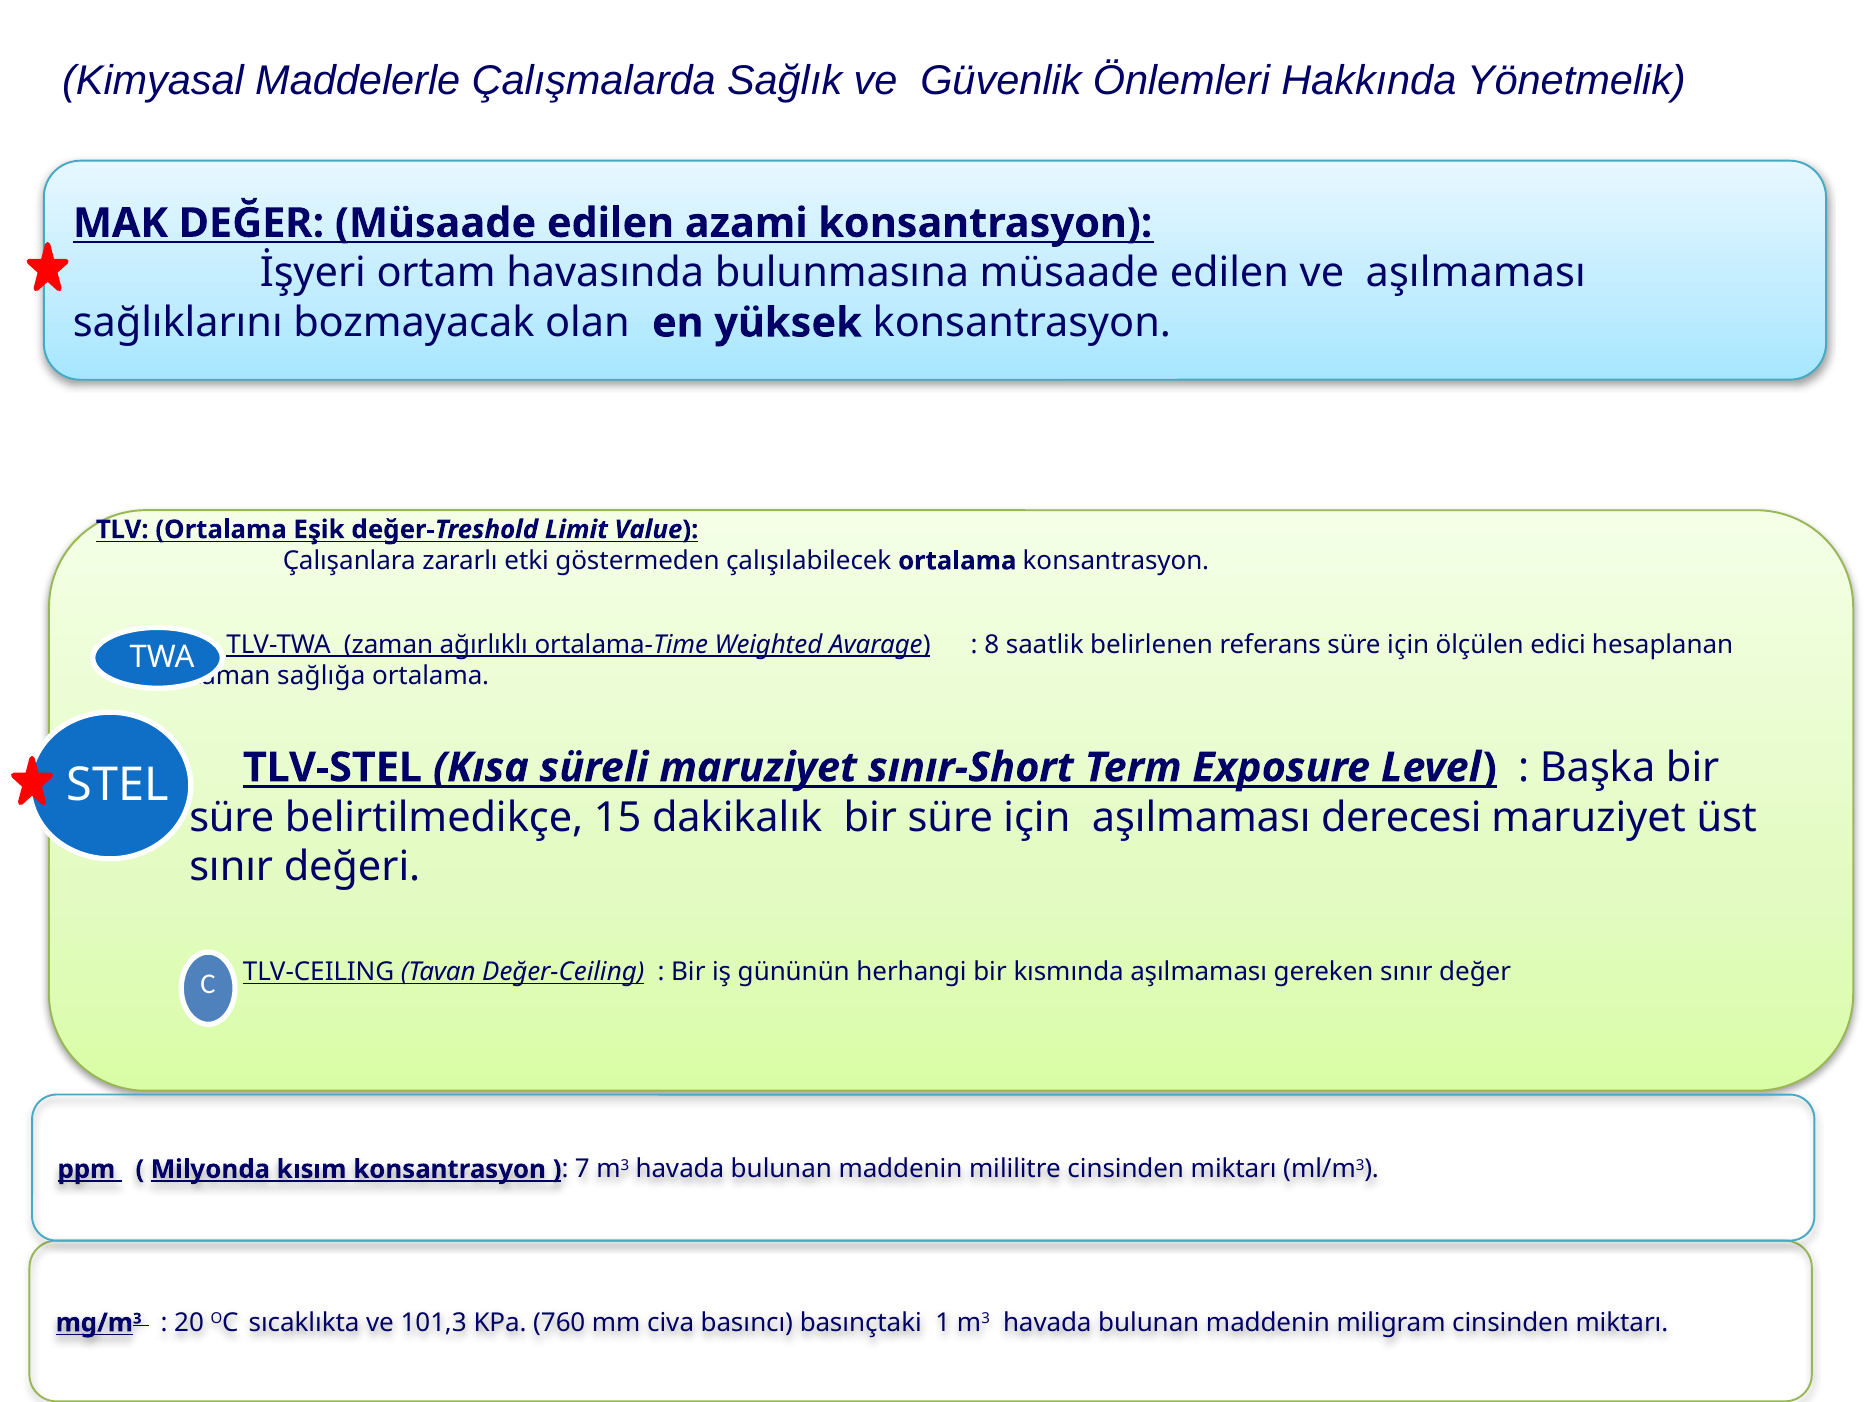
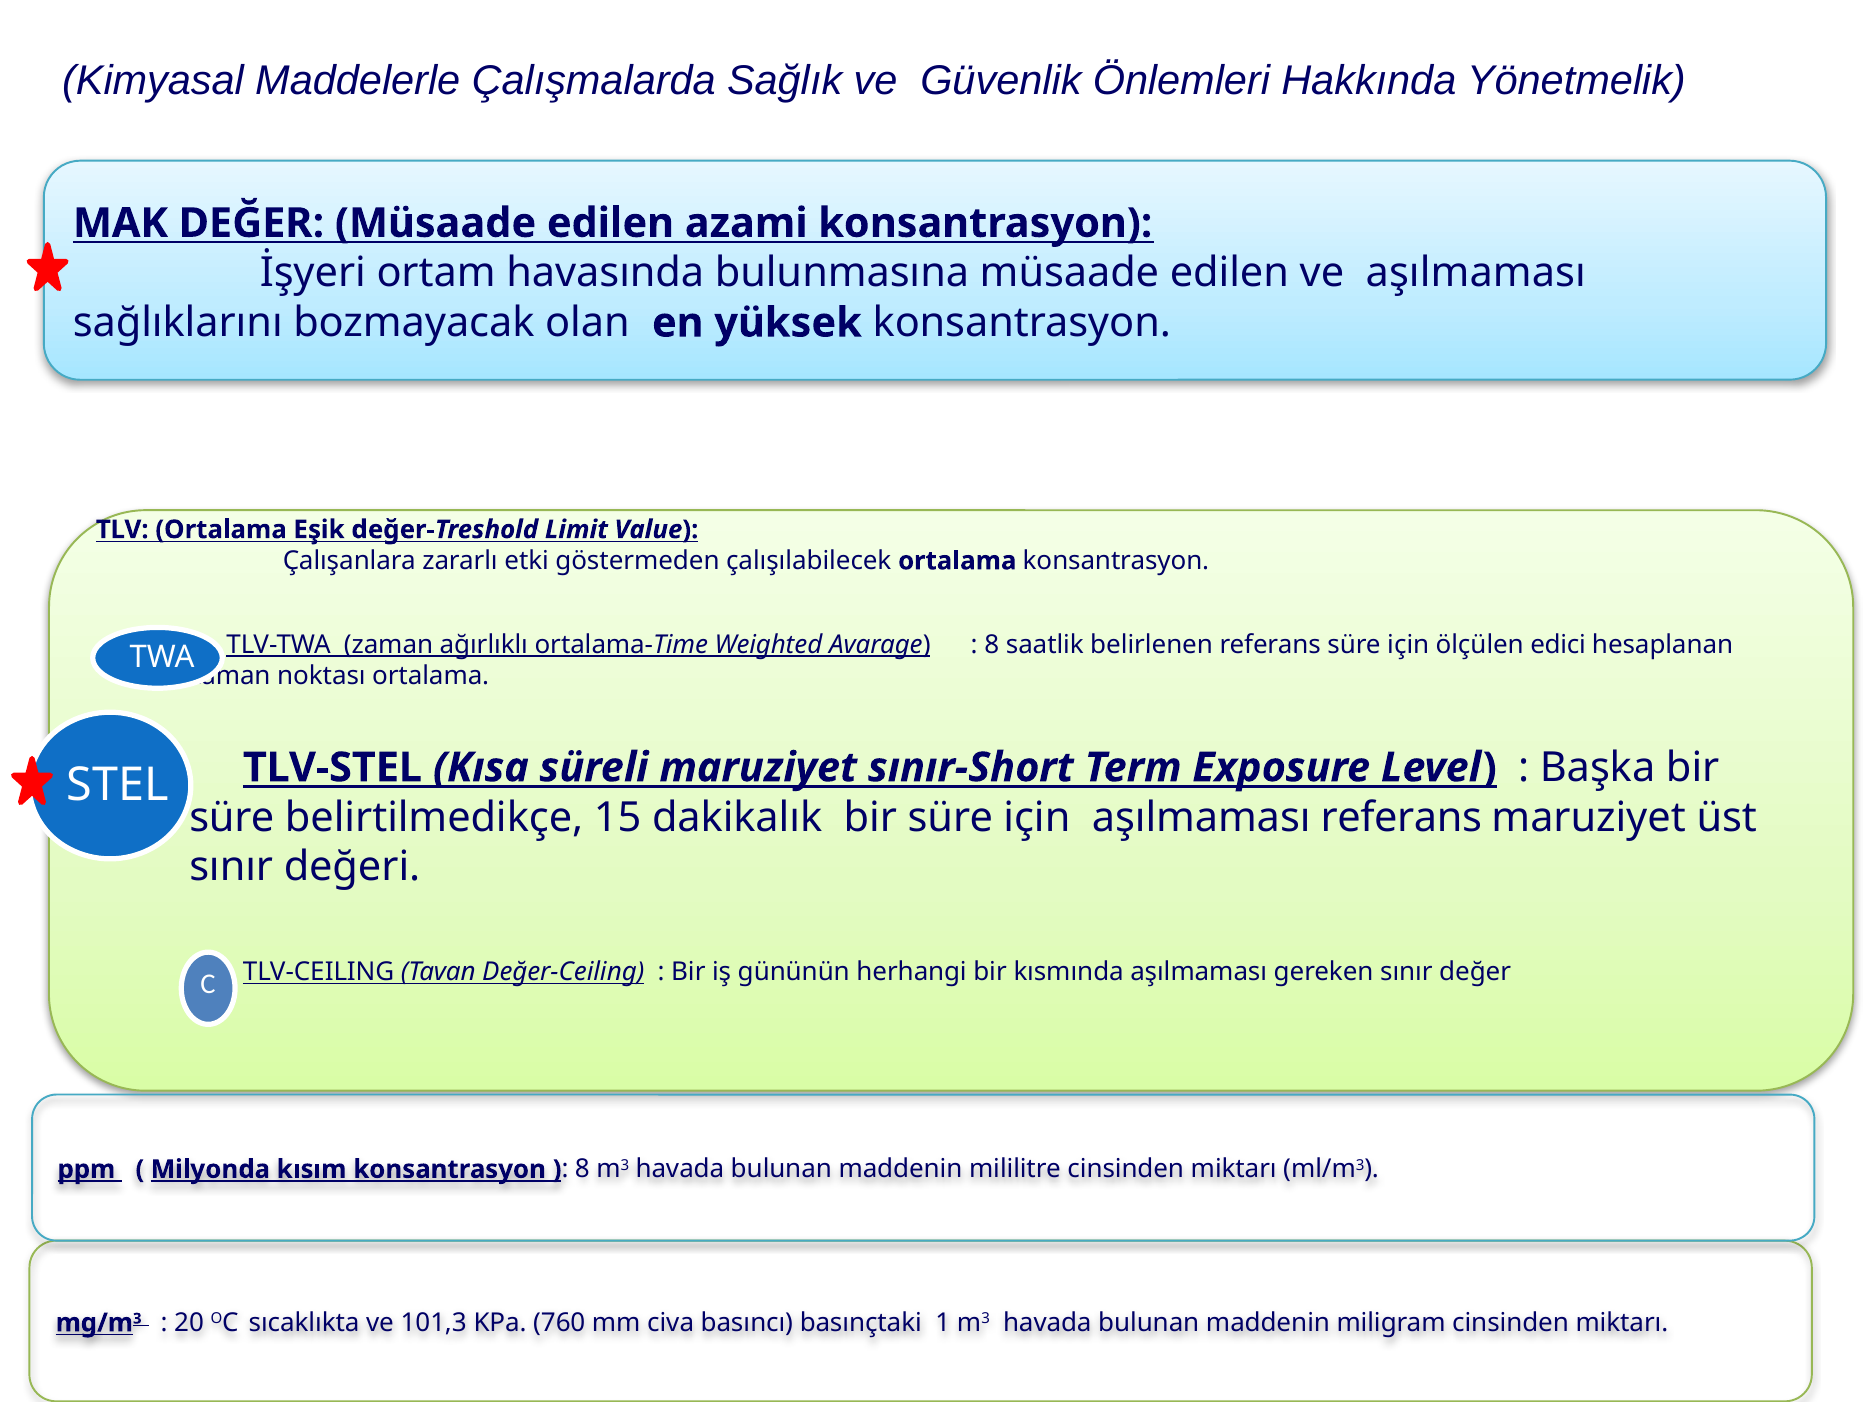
sağlığa: sağlığa -> noktası (321, 676)
aşılmaması derecesi: derecesi -> referans (1401, 818)
7: 7 -> 8 (582, 1170)
